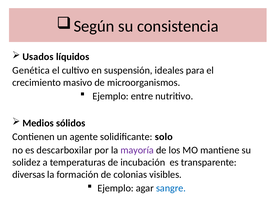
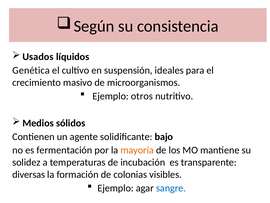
entre: entre -> otros (142, 96)
solo: solo -> bajo (164, 136)
descarboxilar: descarboxilar -> fermentación (64, 150)
mayoría colour: purple -> orange (137, 150)
